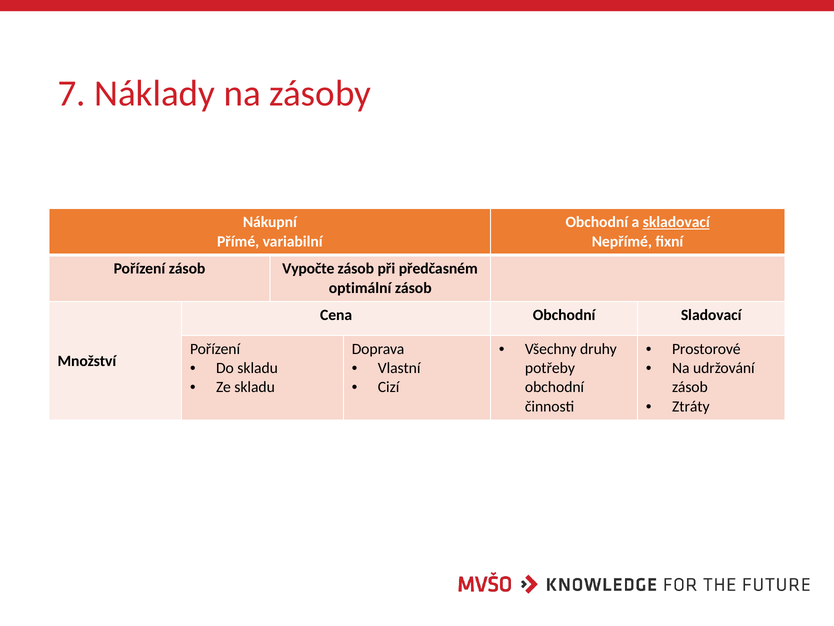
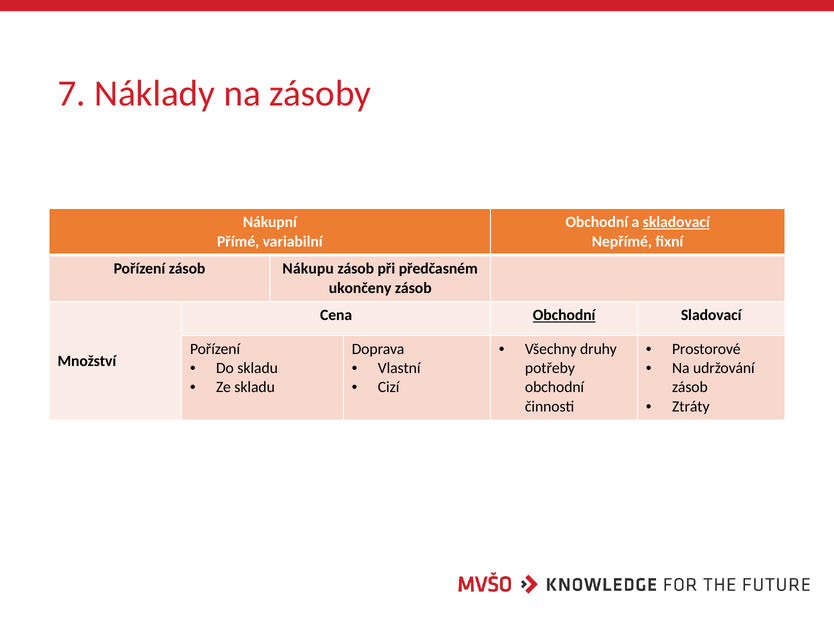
Vypočte: Vypočte -> Nákupu (308, 269)
optimální: optimální -> ukončeny (360, 288)
Obchodní underline: none -> present (564, 315)
